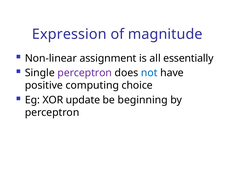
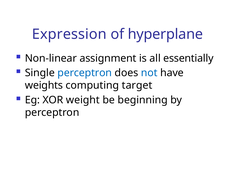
magnitude: magnitude -> hyperplane (165, 34)
perceptron colour: purple -> blue (85, 73)
positive: positive -> weights (44, 85)
choice: choice -> target (137, 85)
update: update -> weight (83, 100)
